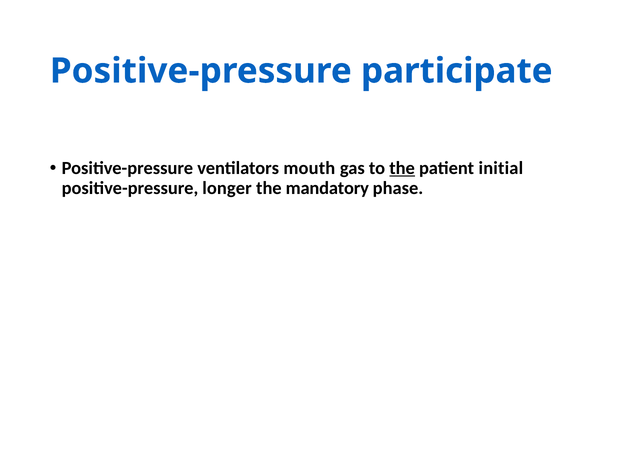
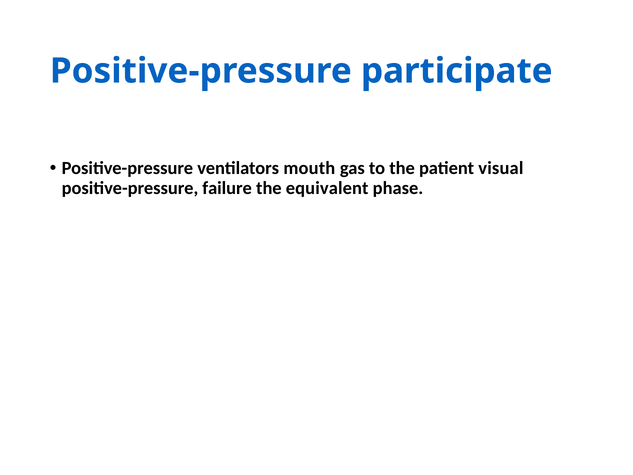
the underline: present -> none (402, 168)
initial: initial -> visual (501, 168)
longer: longer -> failure (227, 188)
mandatory: mandatory -> equivalent (327, 188)
